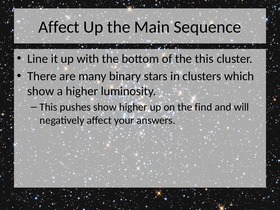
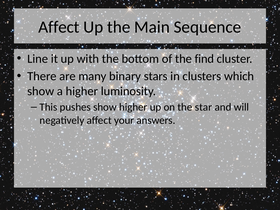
the this: this -> find (204, 59)
find: find -> star (203, 107)
